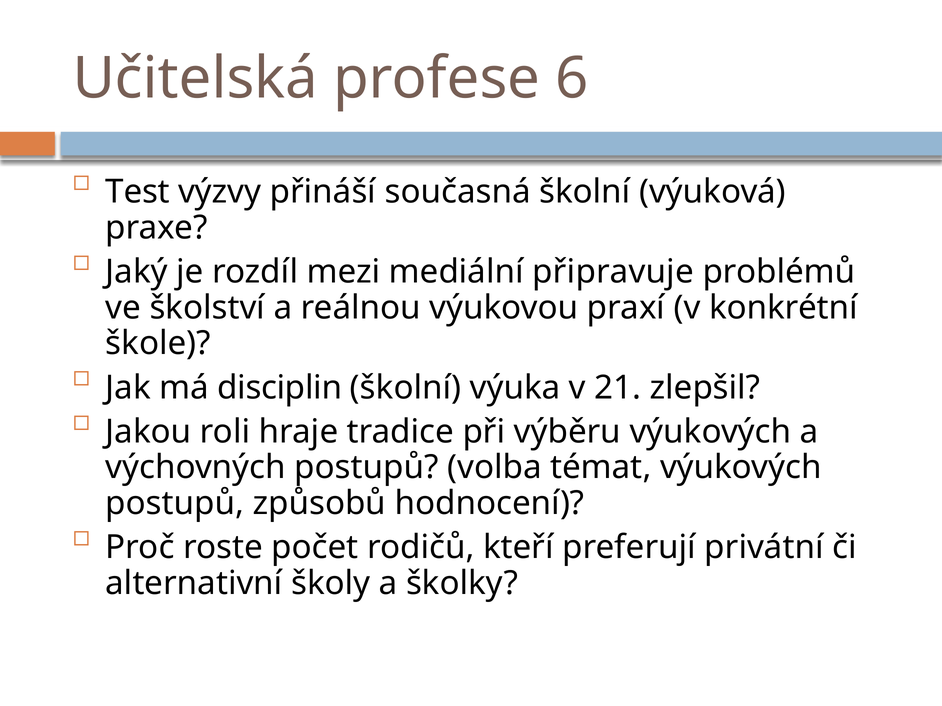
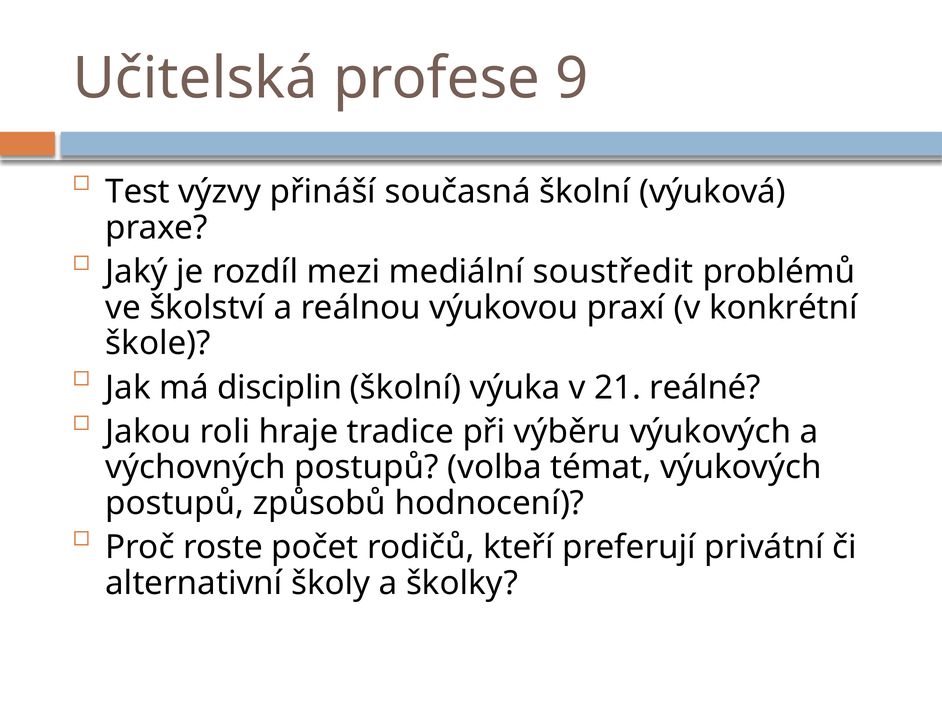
6: 6 -> 9 (572, 79)
připravuje: připravuje -> soustředit (613, 272)
zlepšil: zlepšil -> reálné (705, 388)
